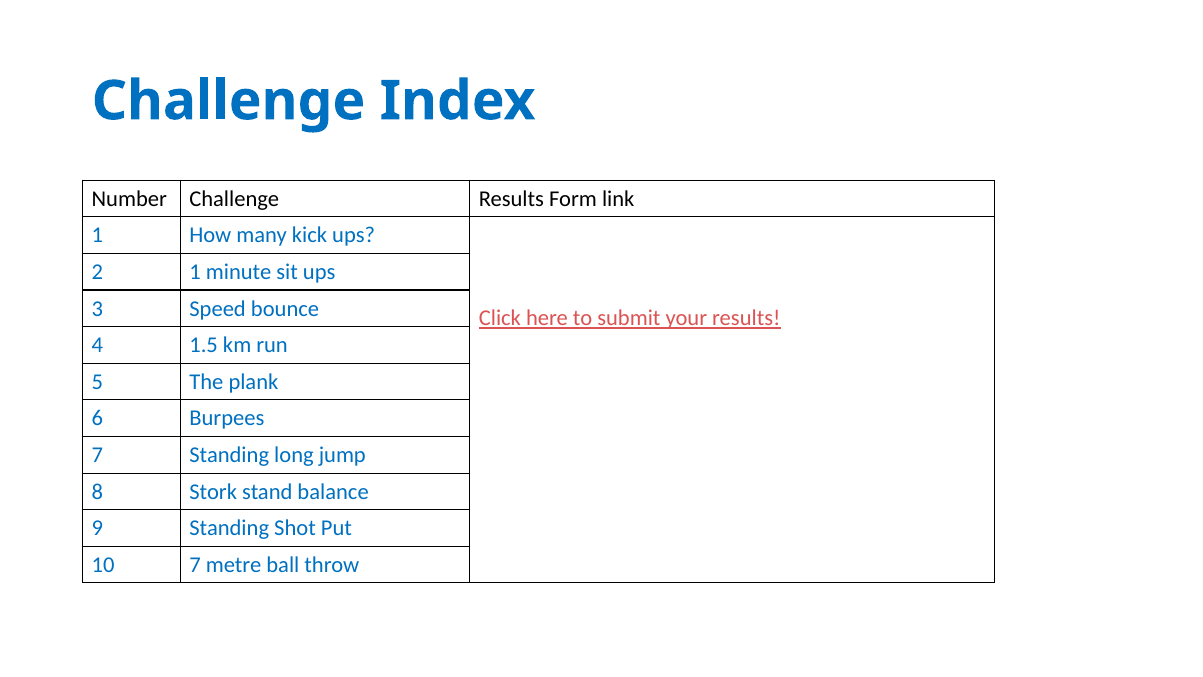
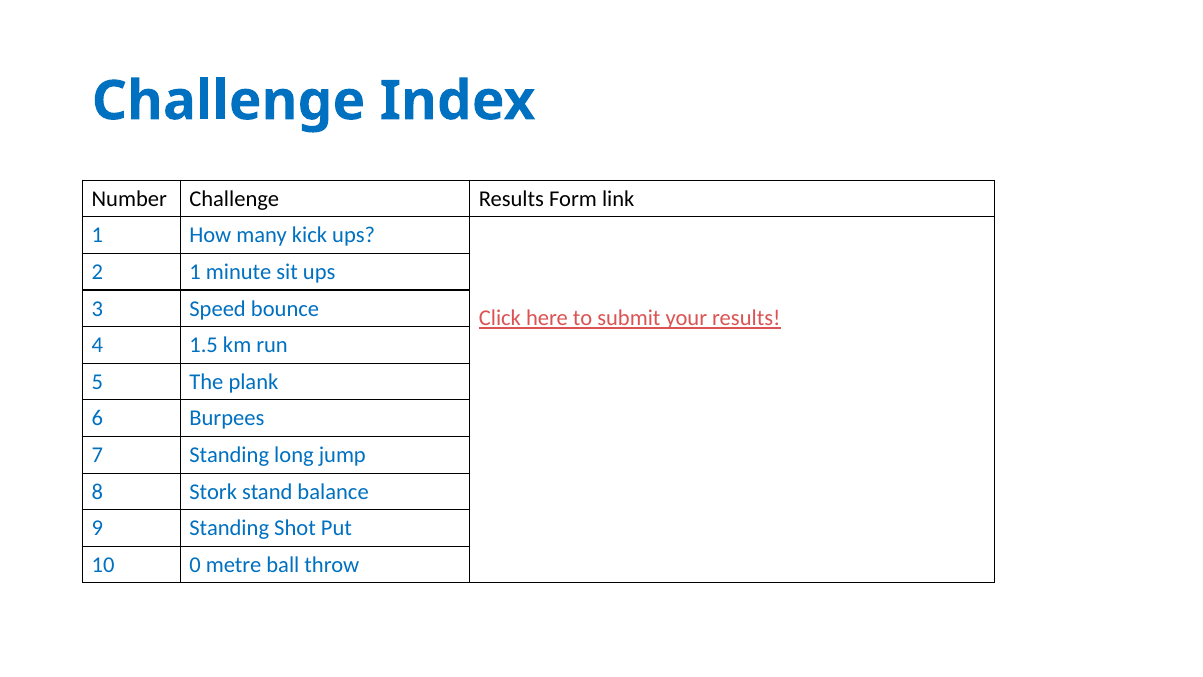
10 7: 7 -> 0 (195, 565)
